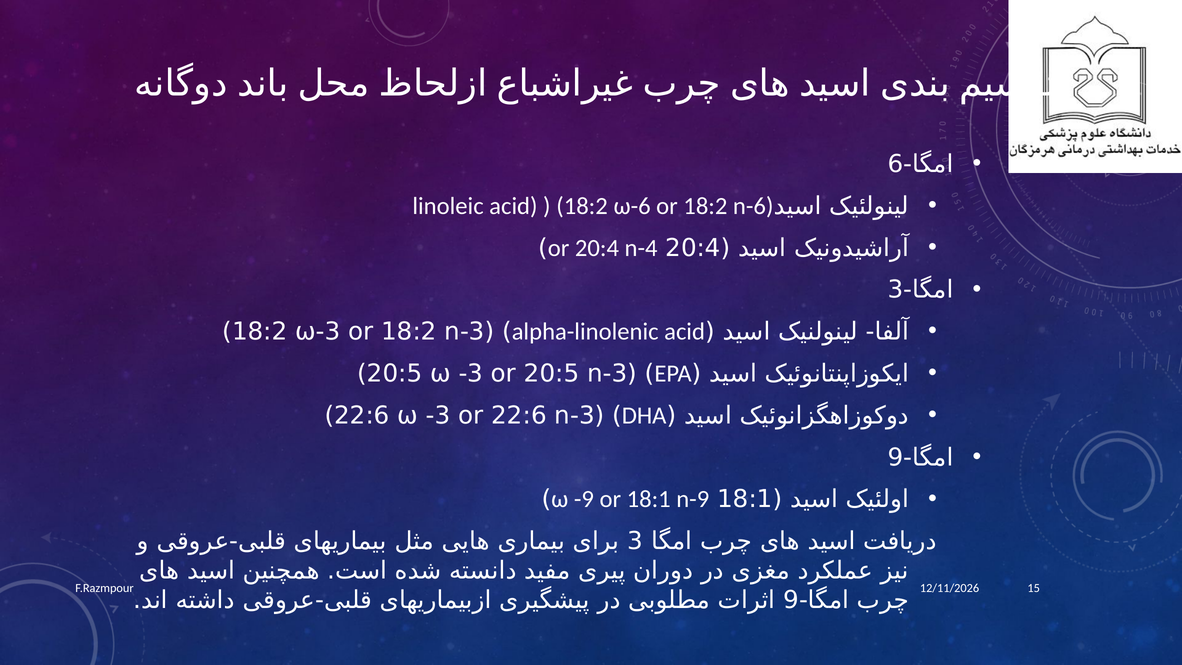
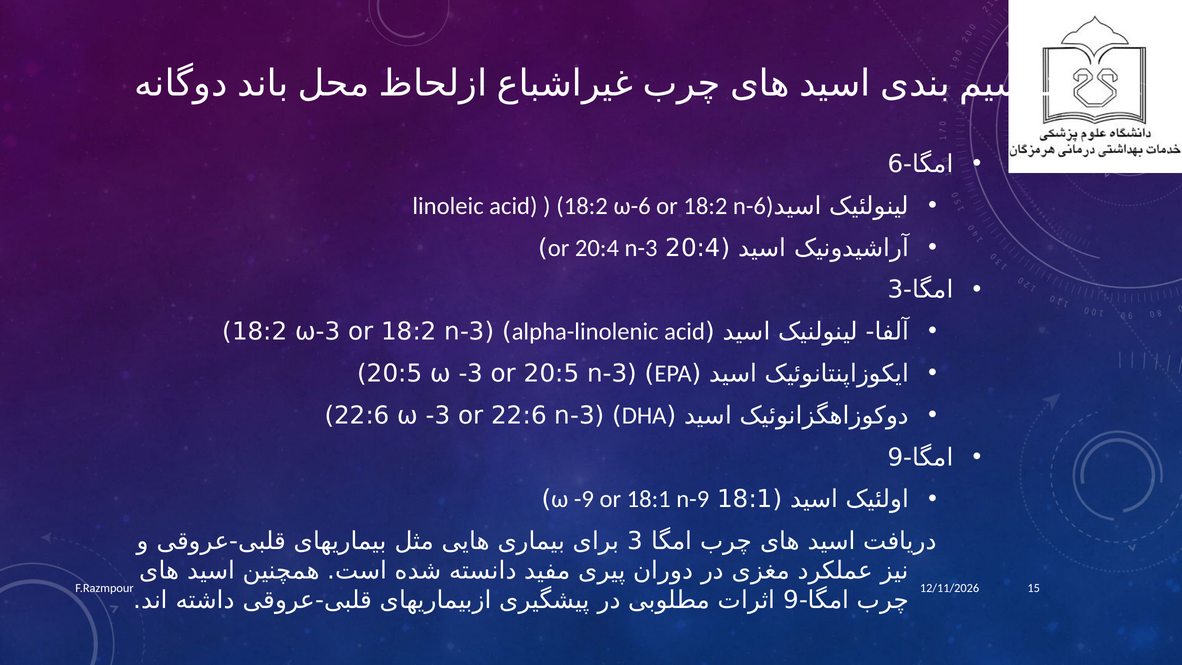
20:4 n-4: n-4 -> n-3 (641, 248)
